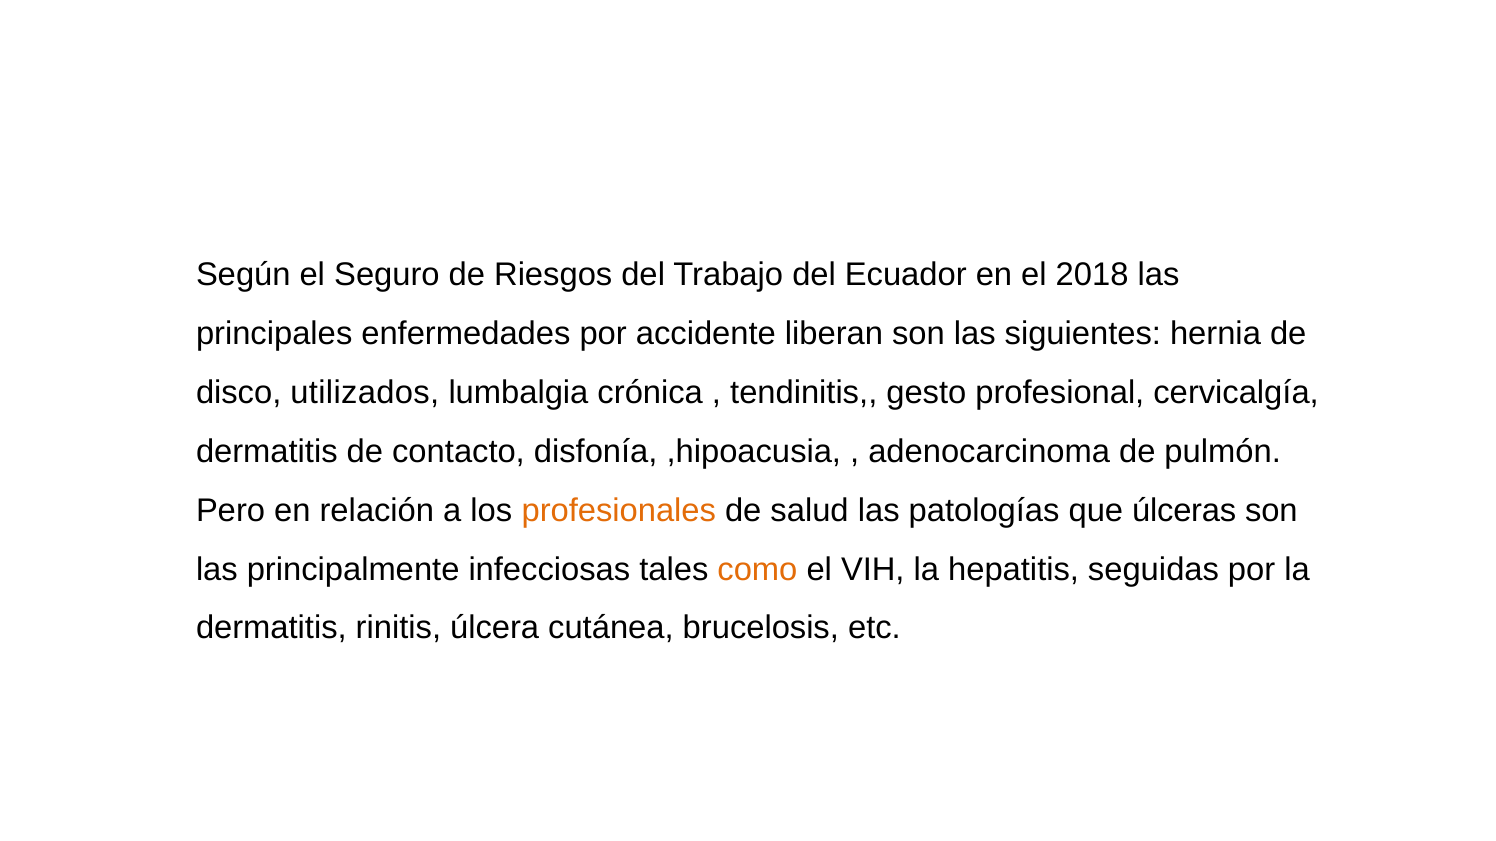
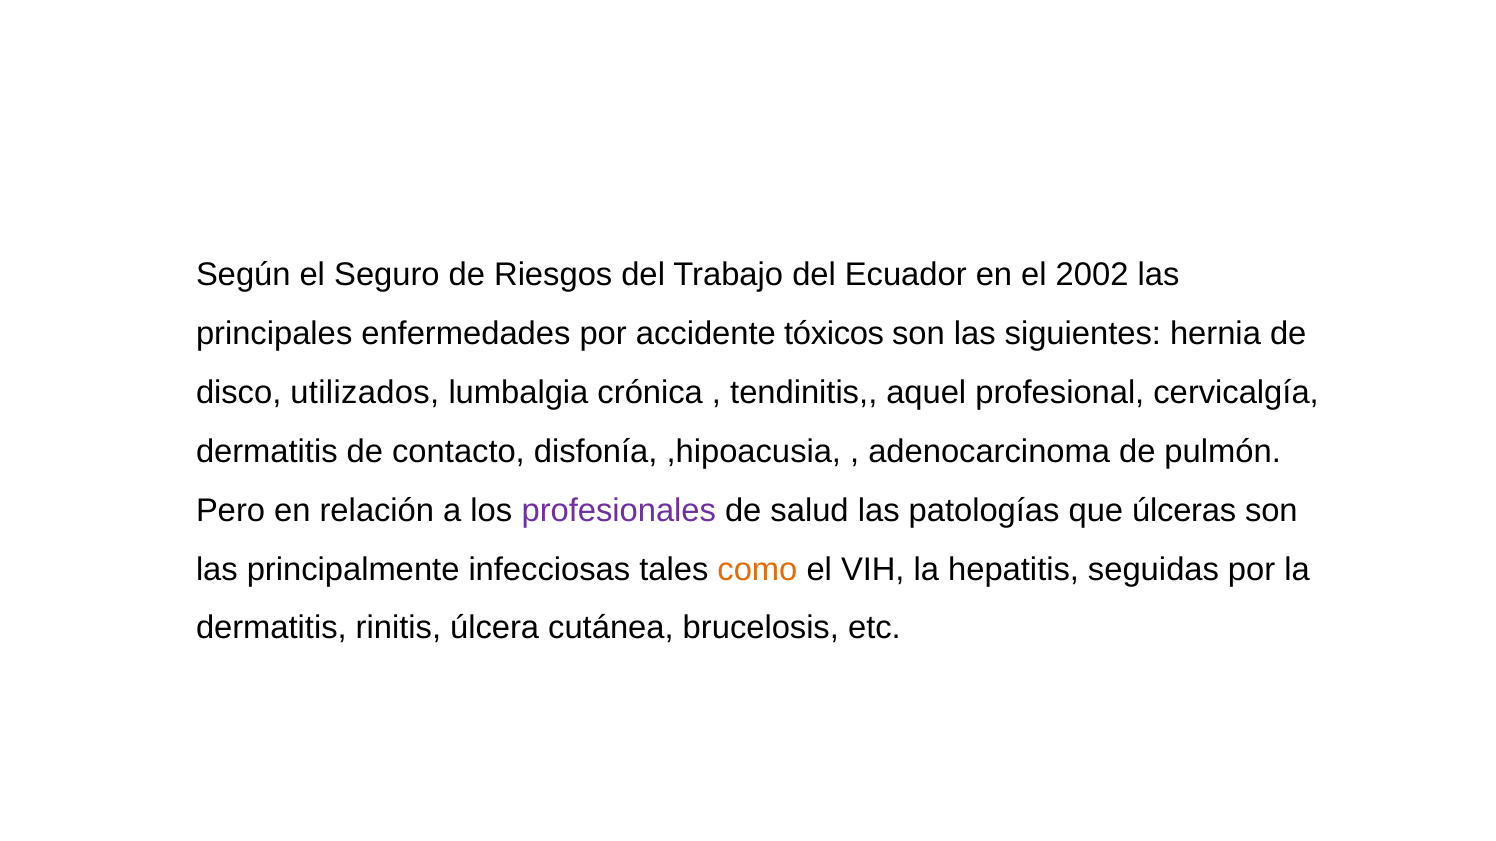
2018: 2018 -> 2002 (1092, 275)
liberan: liberan -> tóxicos (834, 334)
gesto: gesto -> aquel (926, 393)
profesionales colour: orange -> purple (619, 511)
